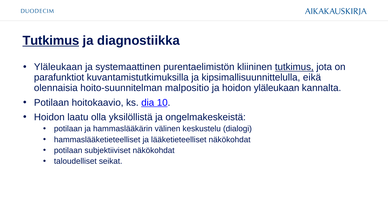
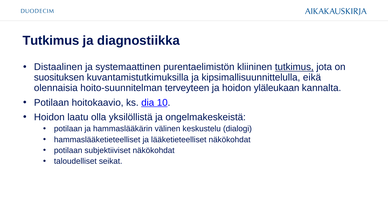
Tutkimus underline: present -> none (51, 40)
Yläleukaan: Yläleukaan -> Distaalinen (58, 67)
parafunktiot: parafunktiot -> suosituksen (59, 77)
malpositio: malpositio -> terveyteen (187, 88)
